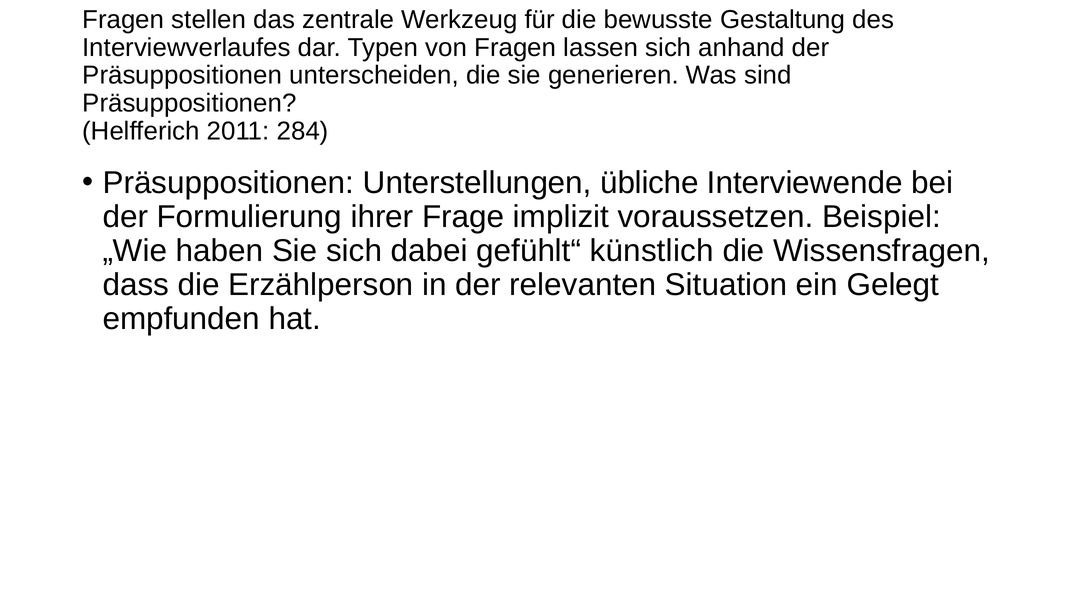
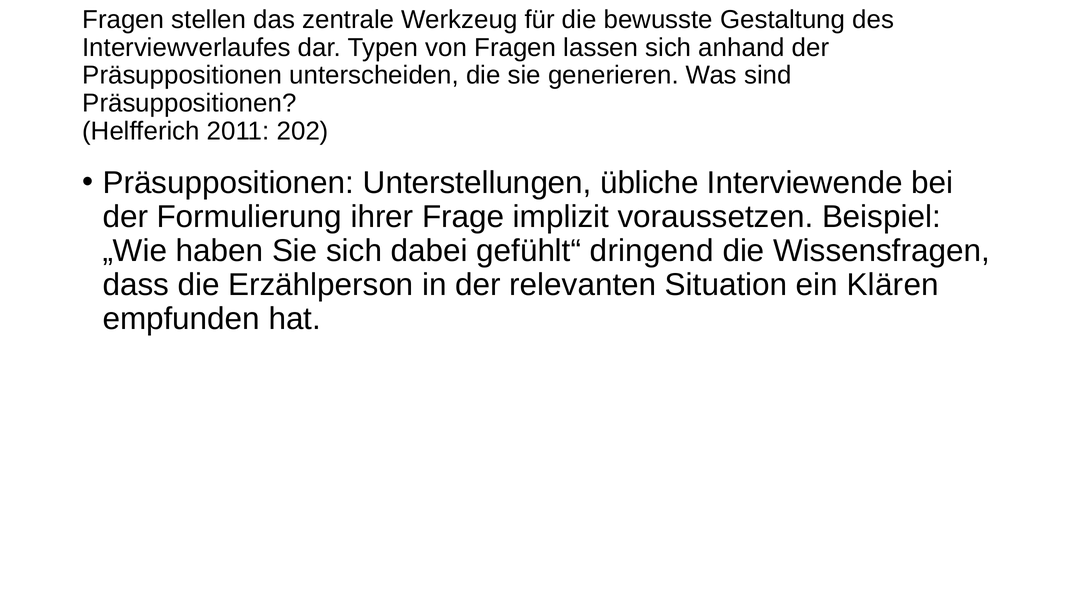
284: 284 -> 202 (303, 131)
künstlich: künstlich -> dringend (652, 251)
Gelegt: Gelegt -> Klären (893, 285)
